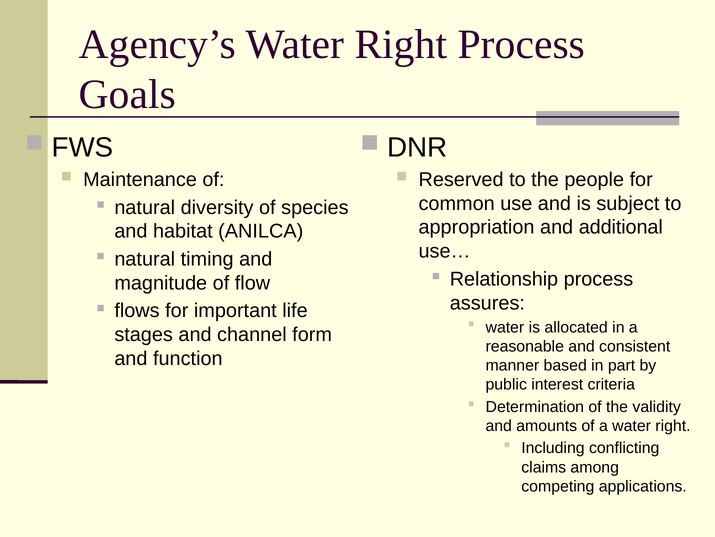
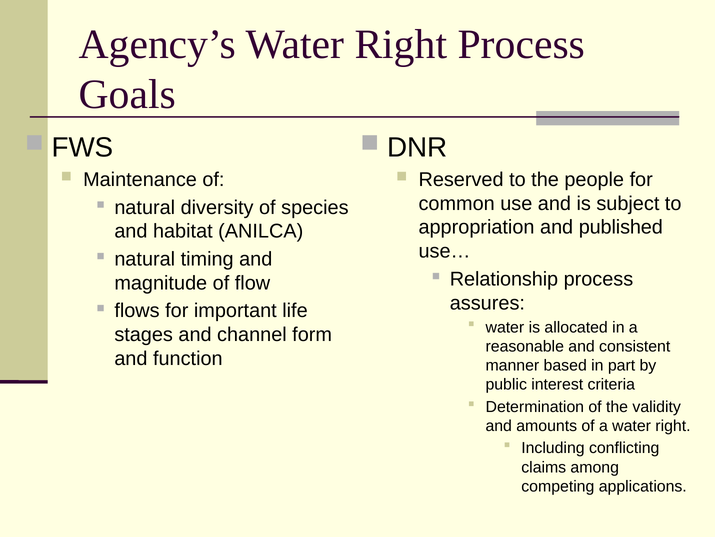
additional: additional -> published (621, 227)
